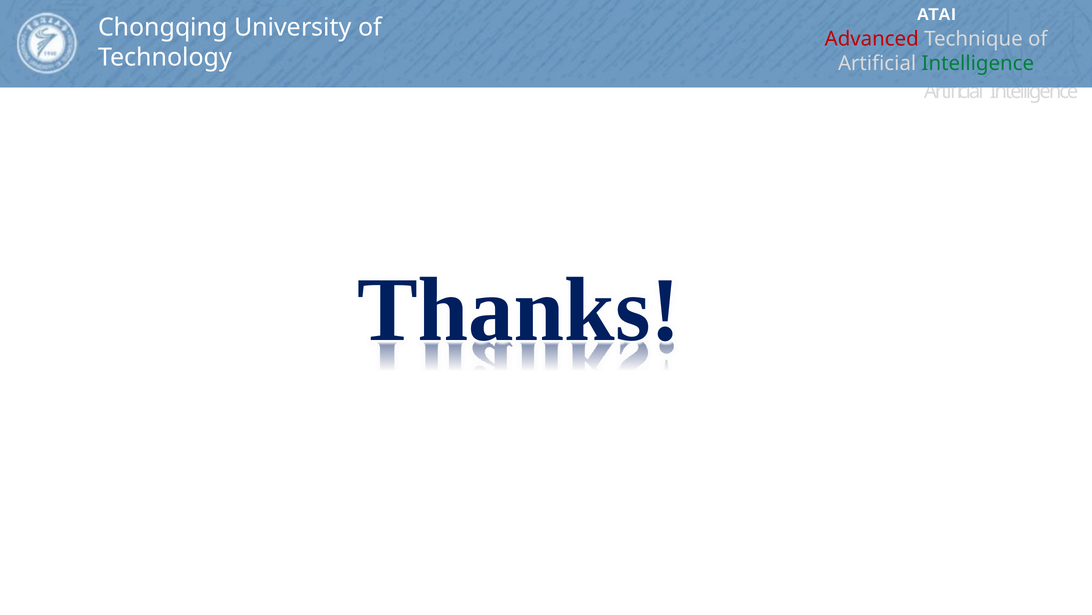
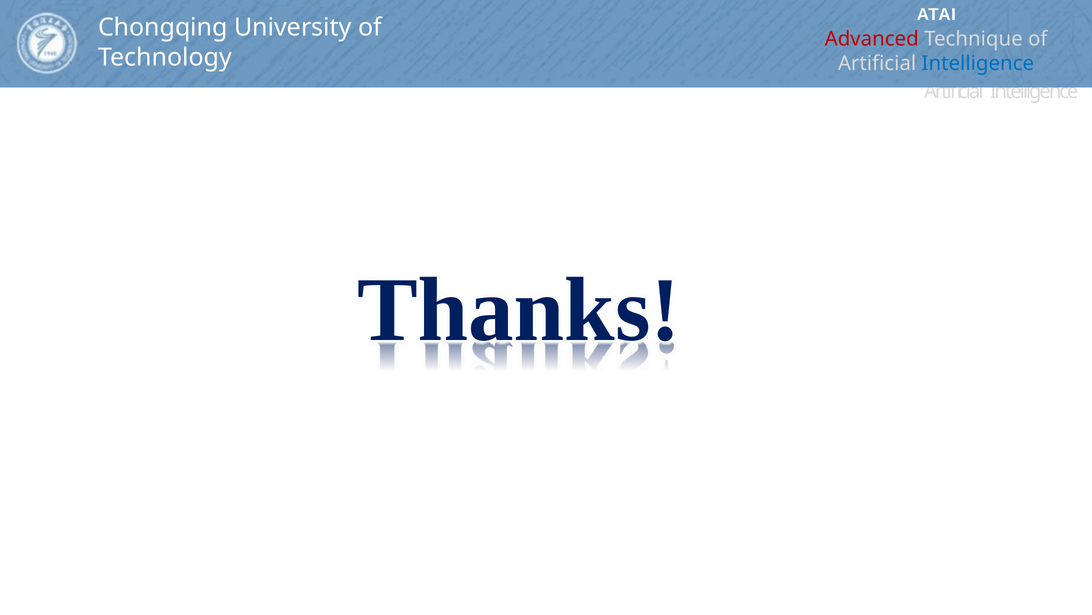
Intelligence colour: green -> blue (978, 64)
